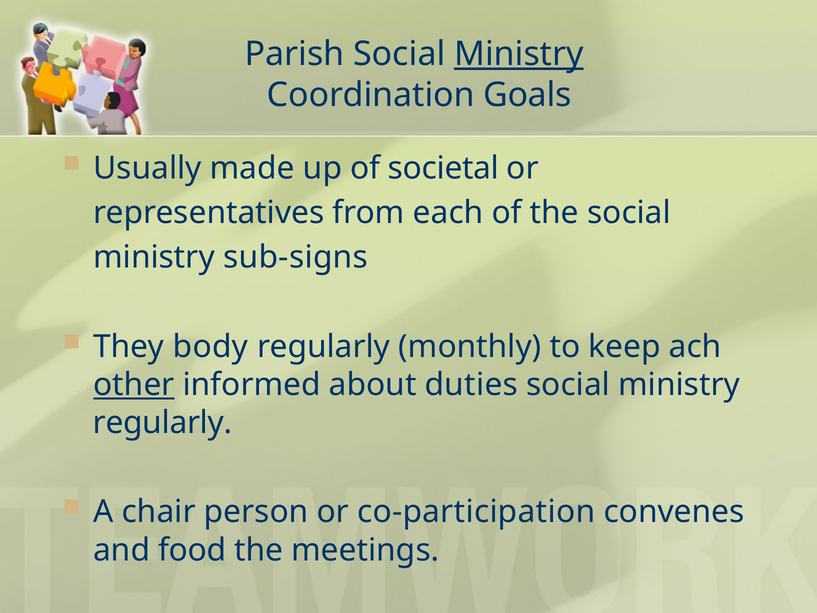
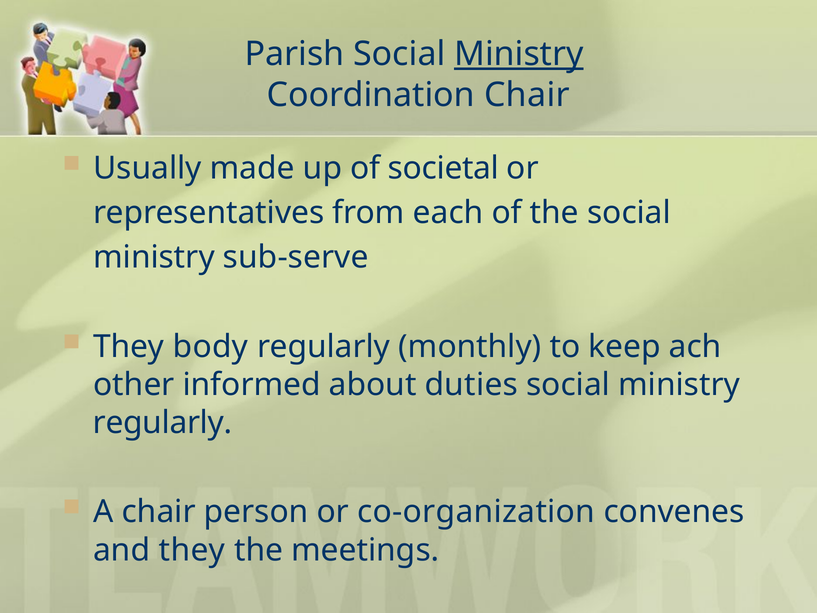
Coordination Goals: Goals -> Chair (527, 95)
sub-signs: sub-signs -> sub-serve (296, 257)
other underline: present -> none (134, 385)
co-participation: co-participation -> co-organization (476, 512)
and food: food -> they (192, 550)
